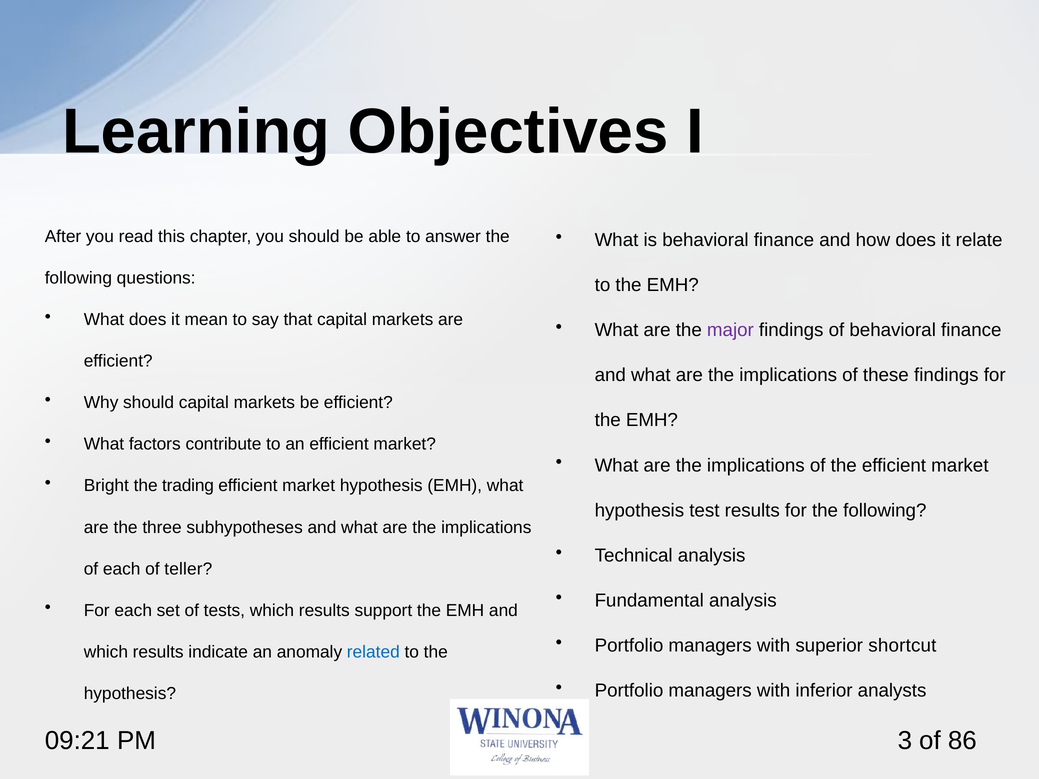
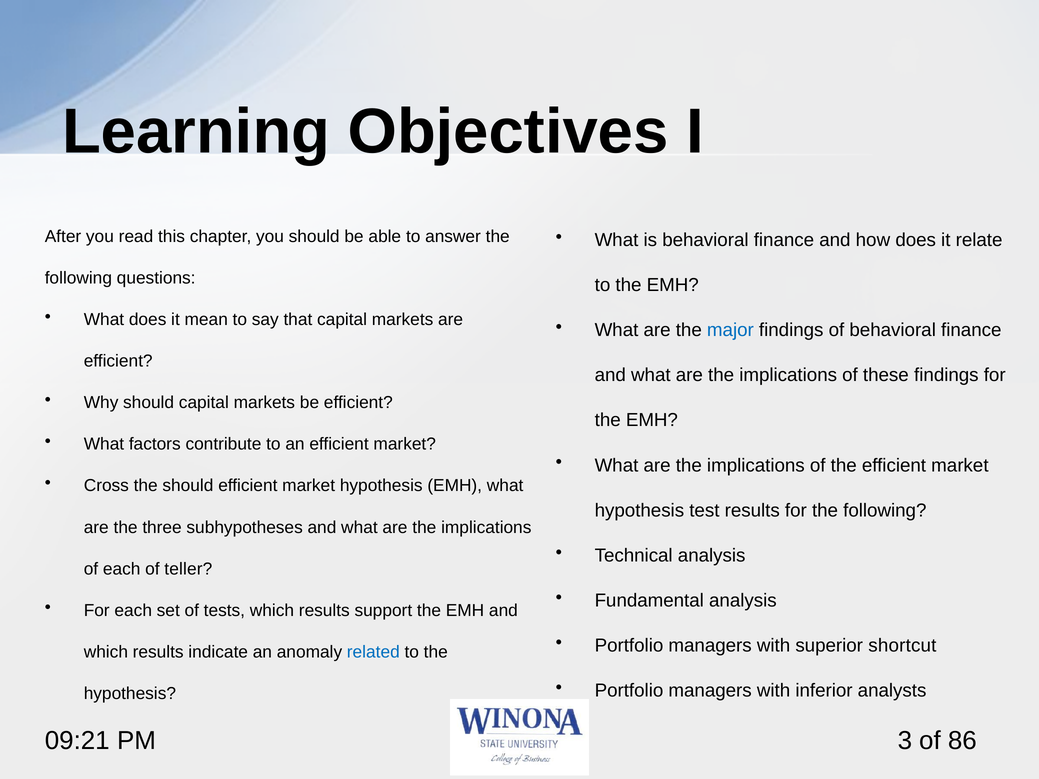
major colour: purple -> blue (730, 330)
Bright: Bright -> Cross (106, 486)
the trading: trading -> should (188, 486)
